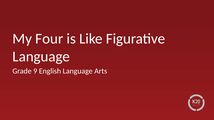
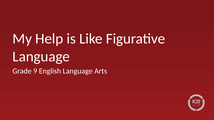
Four: Four -> Help (49, 39)
